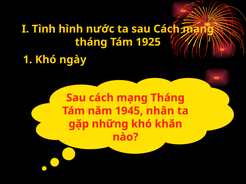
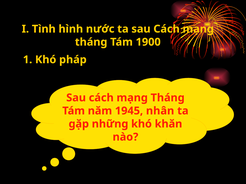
1925: 1925 -> 1900 (148, 42)
ngày: ngày -> pháp (73, 60)
